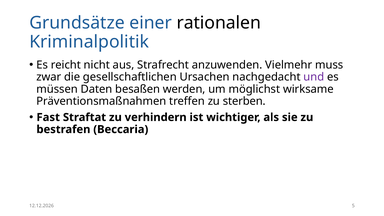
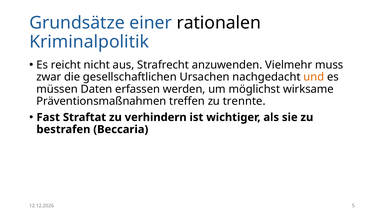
und colour: purple -> orange (314, 77)
besaßen: besaßen -> erfassen (138, 89)
sterben: sterben -> trennte (244, 101)
